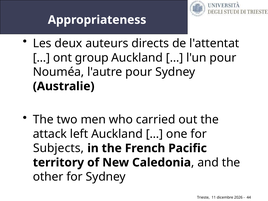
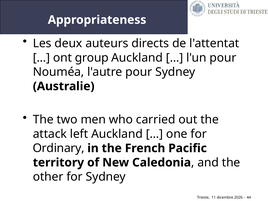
Subjects: Subjects -> Ordinary (59, 148)
